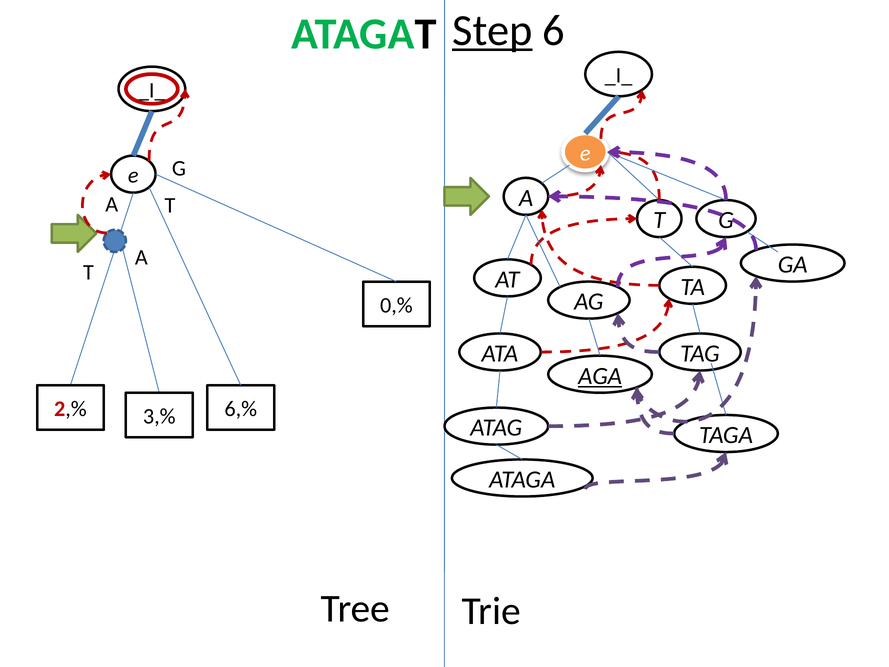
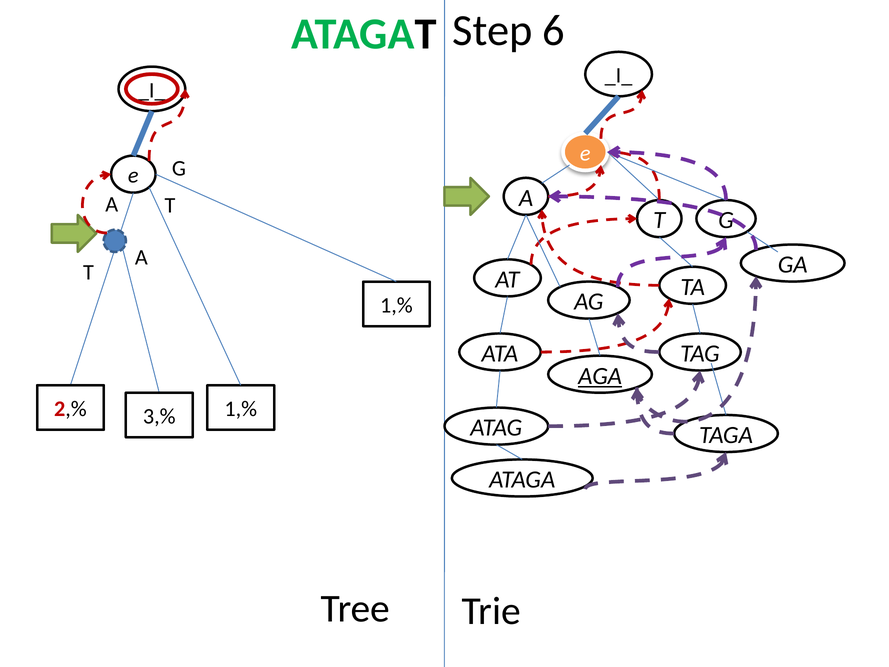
Step underline: present -> none (492, 31)
0,%: 0,% -> 1,% (396, 305)
6,%: 6,% -> 1,% (241, 409)
